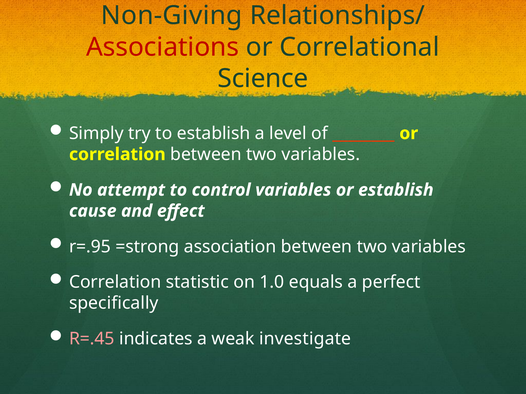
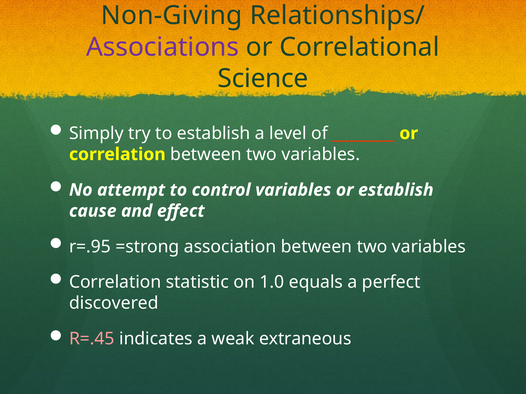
Associations colour: red -> purple (163, 47)
specifically: specifically -> discovered (114, 304)
investigate: investigate -> extraneous (305, 339)
